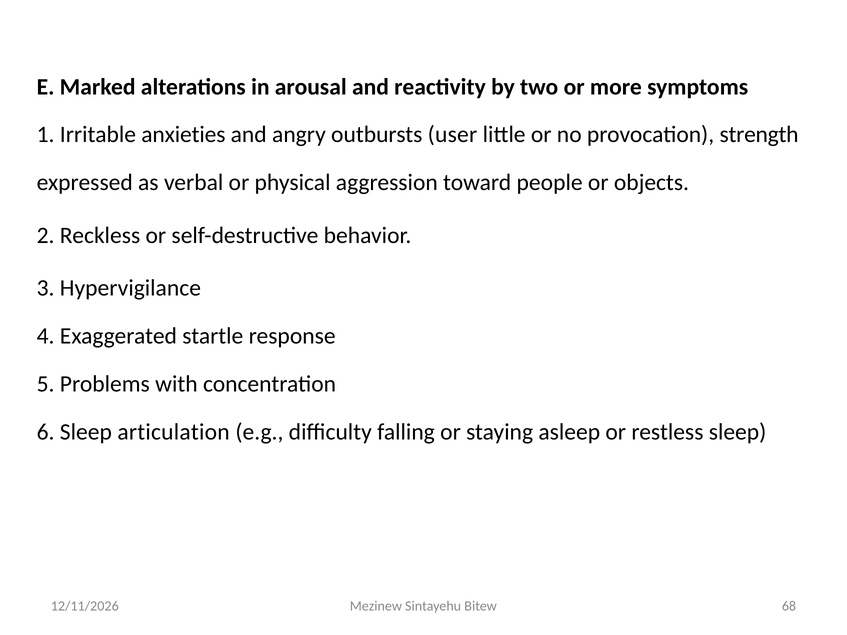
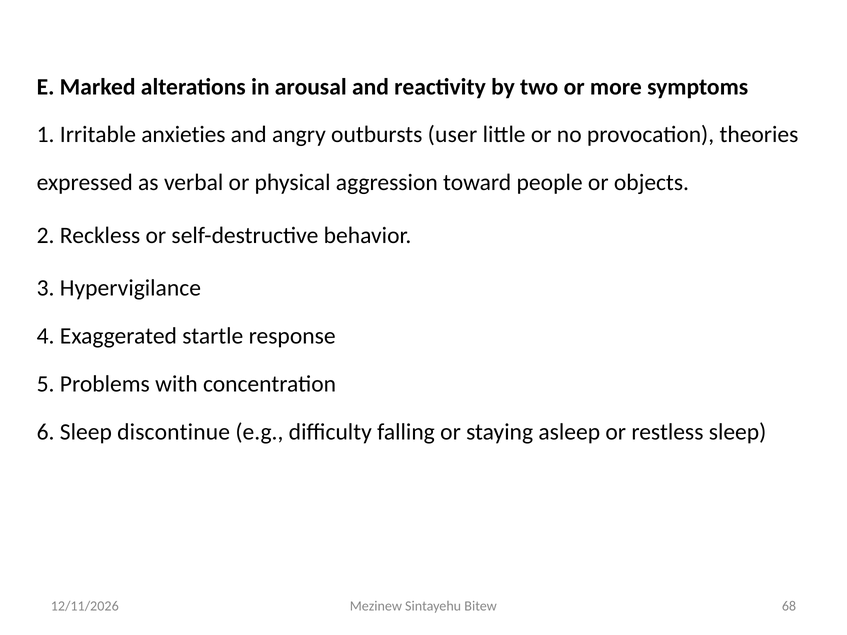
strength: strength -> theories (759, 135)
articulation: articulation -> discontinue (174, 432)
